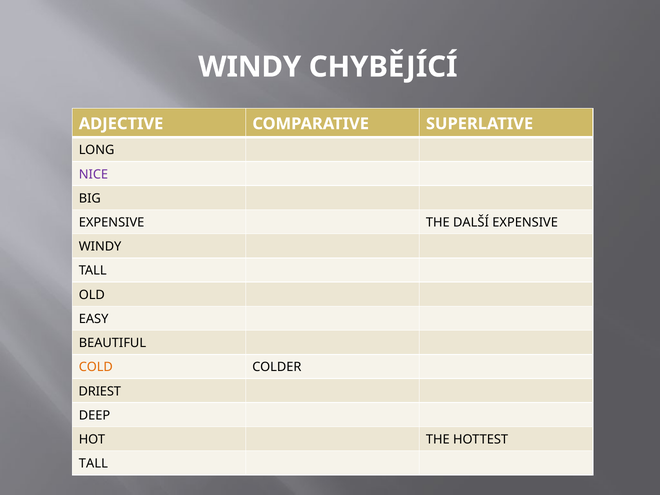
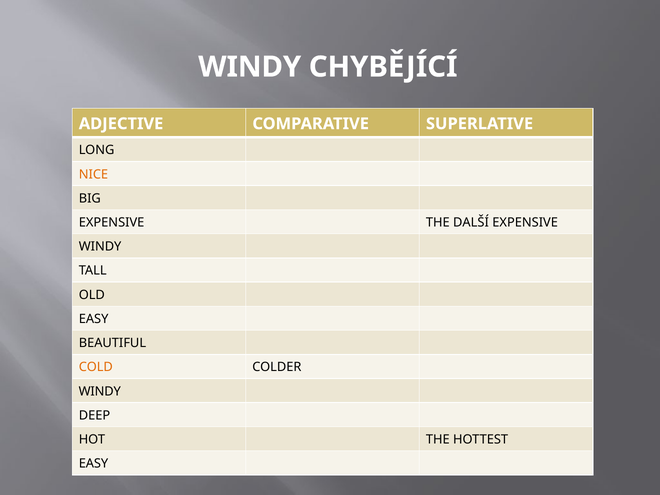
NICE colour: purple -> orange (93, 174)
DRIEST: DRIEST -> WINDY (100, 391)
TALL: TALL -> EASY (93, 464)
